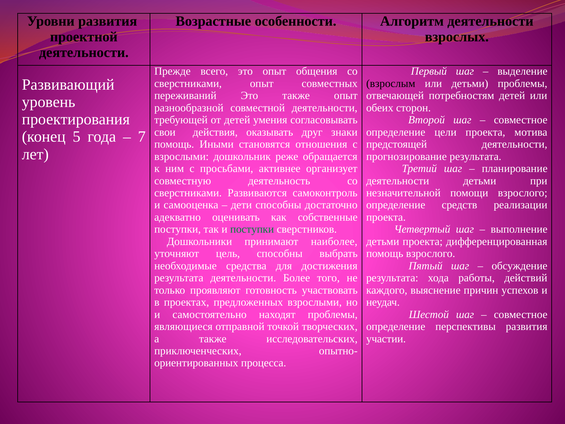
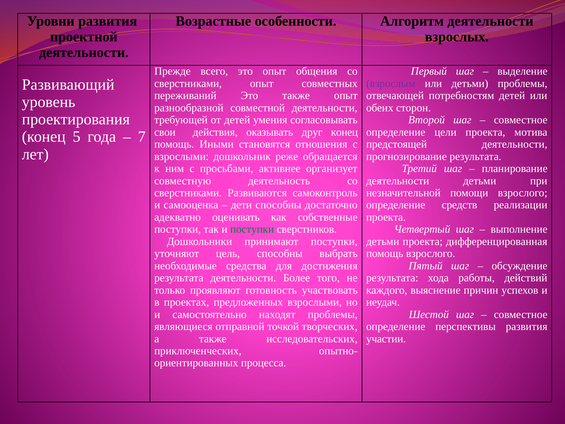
взрослым colour: black -> purple (391, 83)
друг знаки: знаки -> конец (344, 132)
принимают наиболее: наиболее -> поступки (334, 241)
